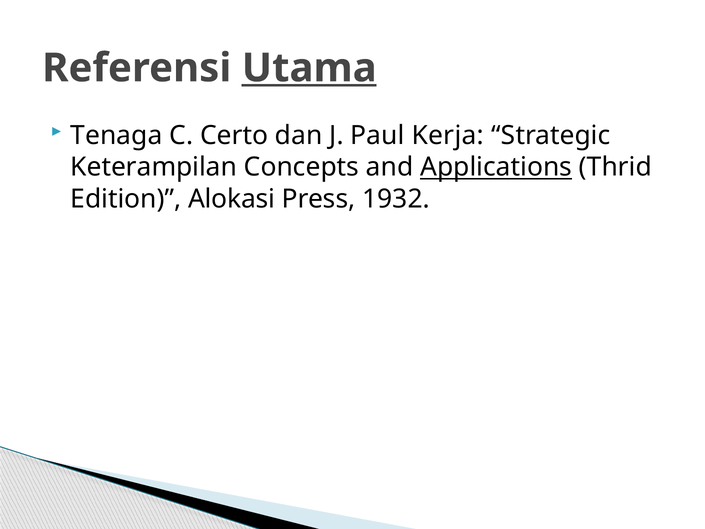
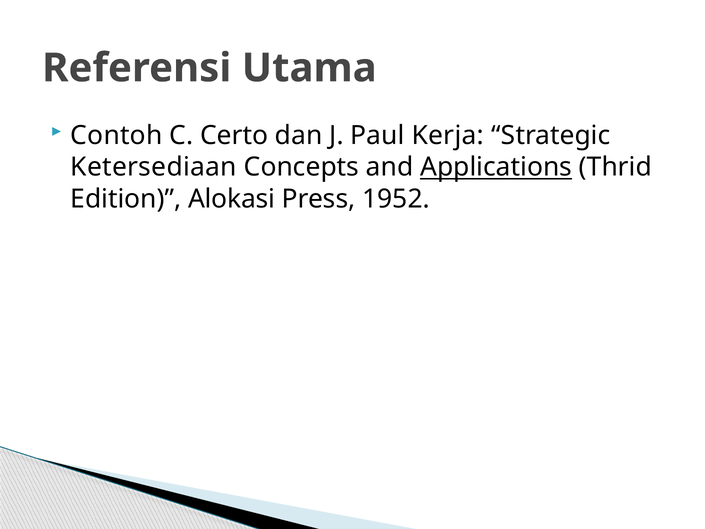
Utama underline: present -> none (309, 68)
Tenaga: Tenaga -> Contoh (116, 135)
Keterampilan: Keterampilan -> Ketersediaan (154, 167)
1932: 1932 -> 1952 (396, 199)
